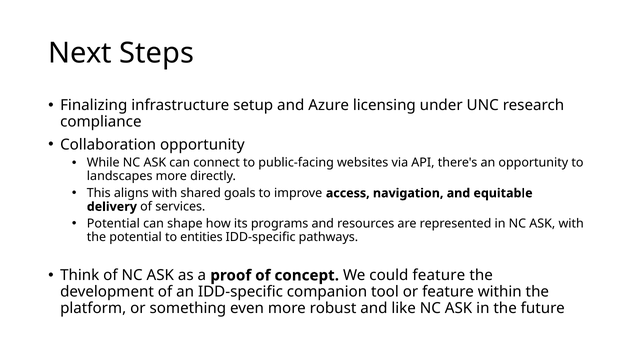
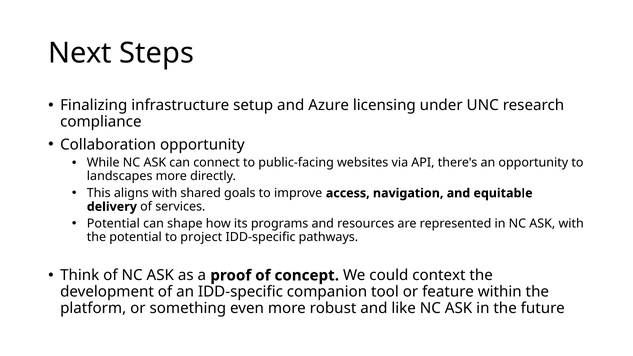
entities: entities -> project (201, 237)
could feature: feature -> context (439, 275)
